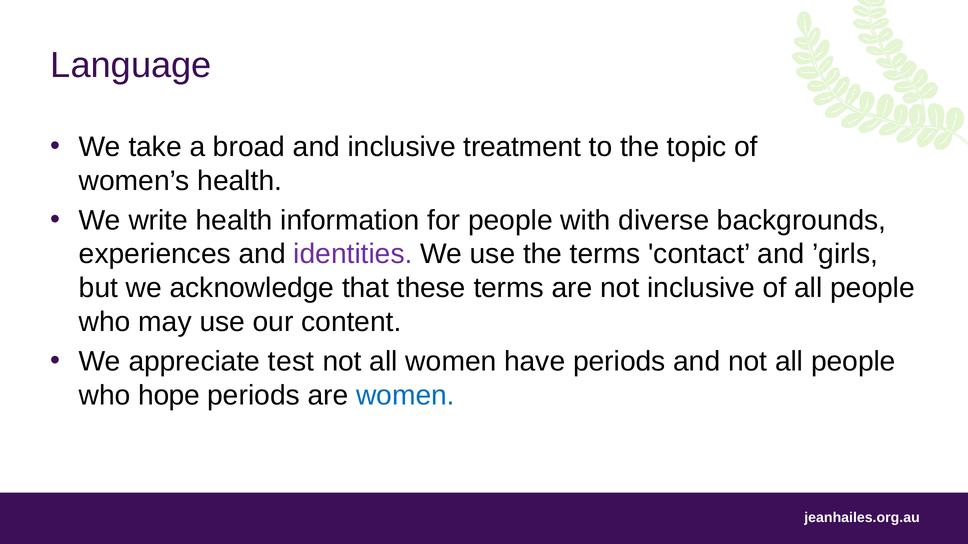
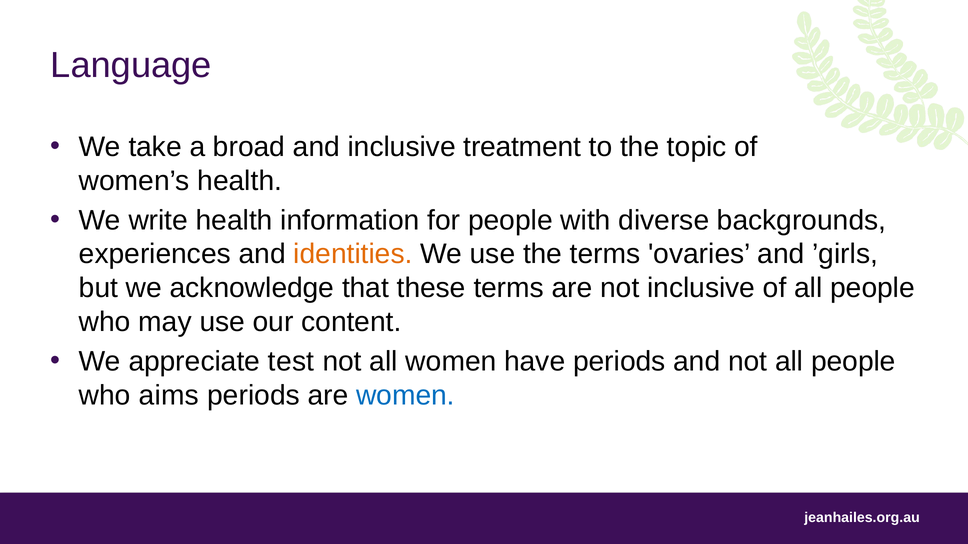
identities colour: purple -> orange (353, 254)
contact: contact -> ovaries (699, 254)
hope: hope -> aims (169, 396)
